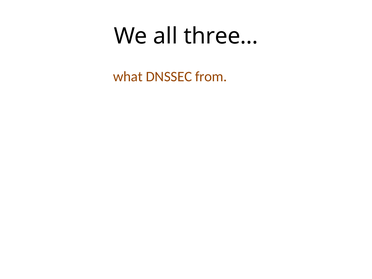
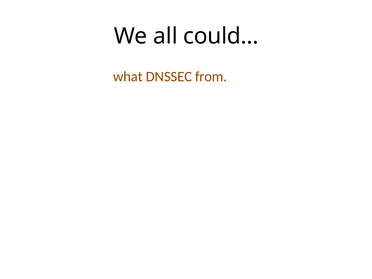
three…: three… -> could… (221, 36)
